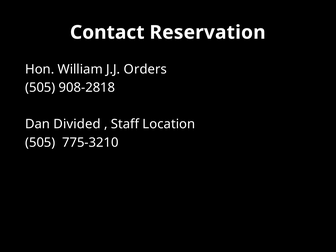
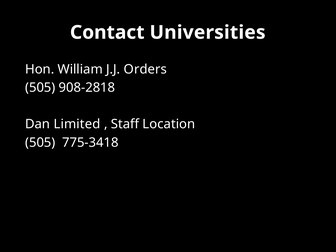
Reservation: Reservation -> Universities (208, 32)
Divided: Divided -> Limited (77, 124)
775-3210: 775-3210 -> 775-3418 (90, 142)
